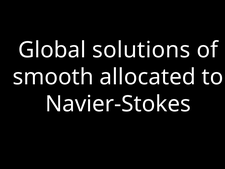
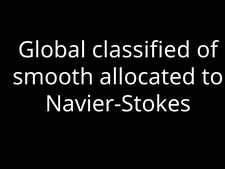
solutions: solutions -> classified (141, 50)
